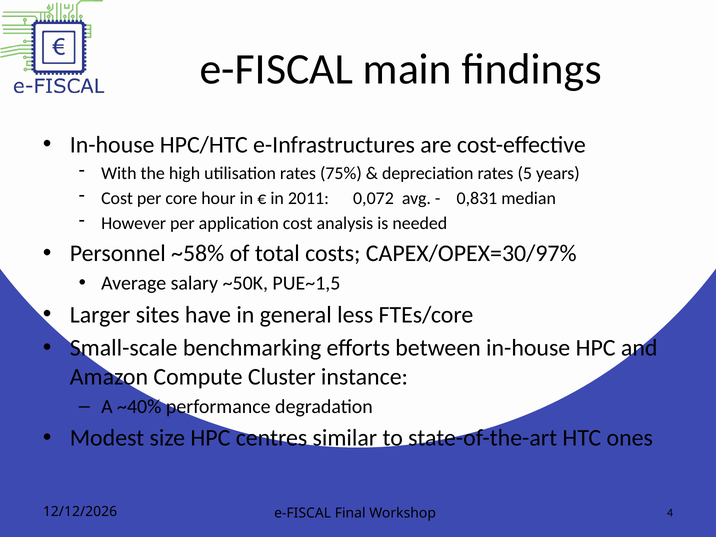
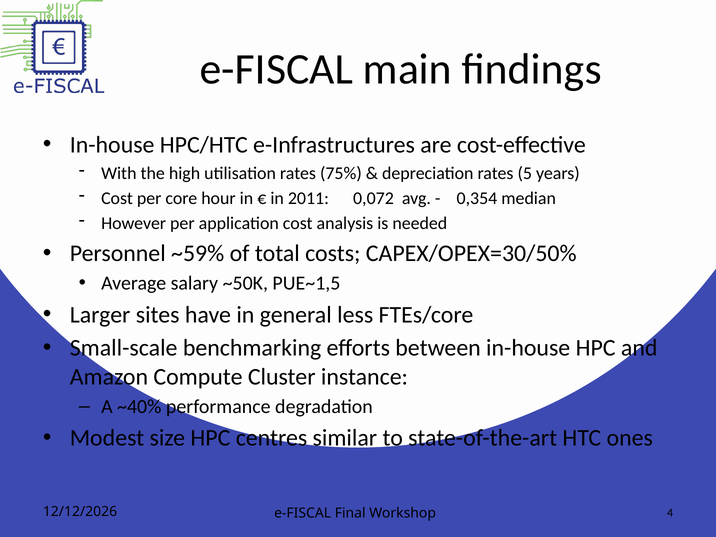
0,831: 0,831 -> 0,354 (477, 198)
~58%: ~58% -> ~59% (198, 253)
CAPEX/OPEX=30/97%: CAPEX/OPEX=30/97% -> CAPEX/OPEX=30/50% (471, 253)
